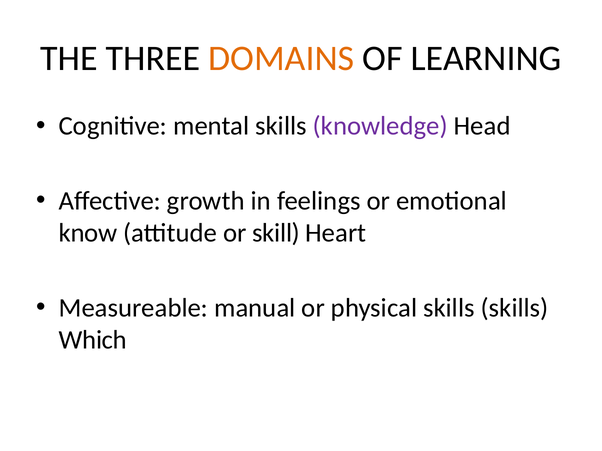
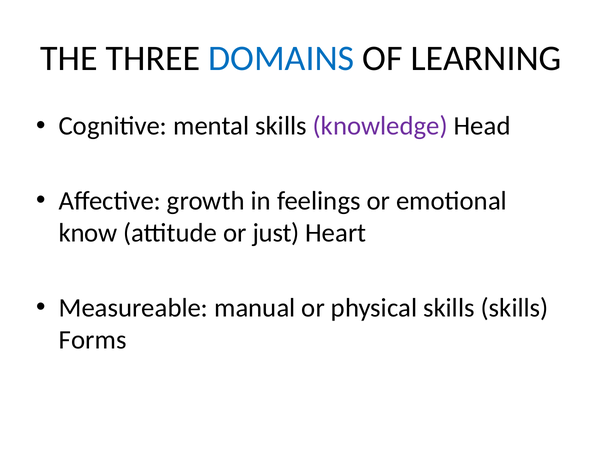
DOMAINS colour: orange -> blue (281, 58)
skill: skill -> just (276, 233)
Which: Which -> Forms (93, 340)
